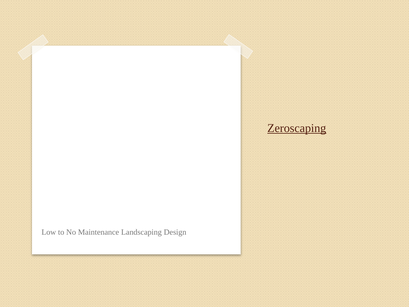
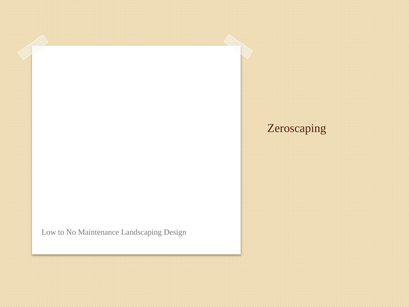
Zeroscaping underline: present -> none (297, 128)
